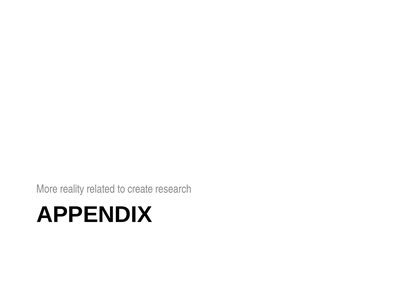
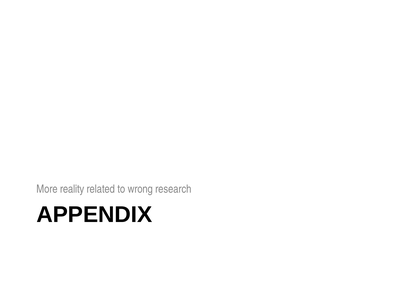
create: create -> wrong (140, 189)
